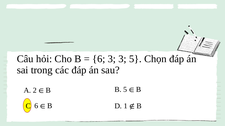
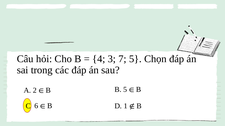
6: 6 -> 4 (99, 59)
3 3: 3 -> 7 (122, 59)
